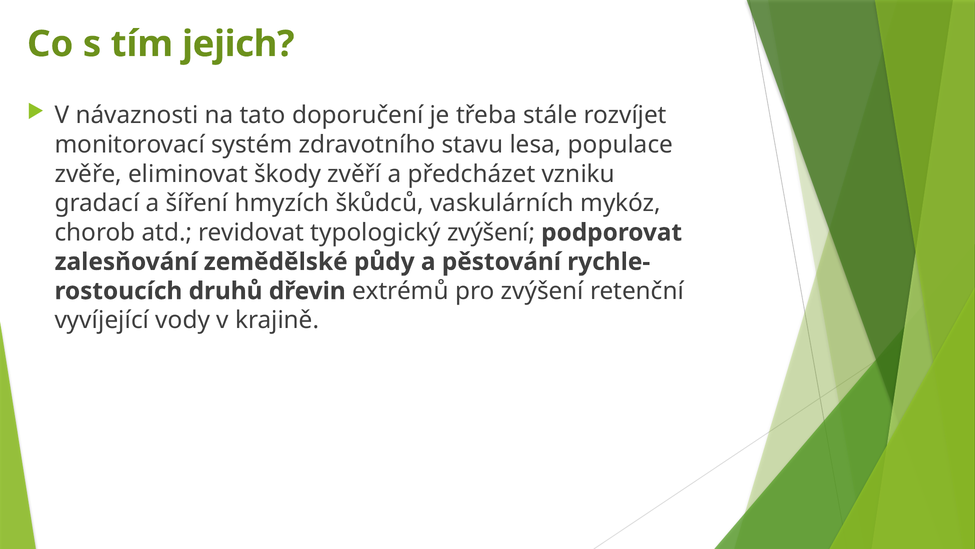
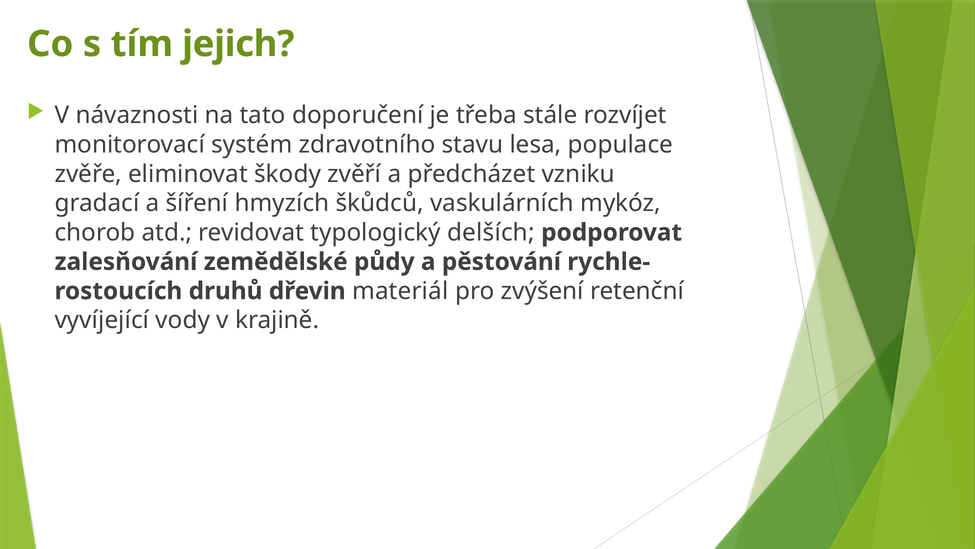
typologický zvýšení: zvýšení -> delších (491, 232)
extrémů: extrémů -> materiál (400, 291)
